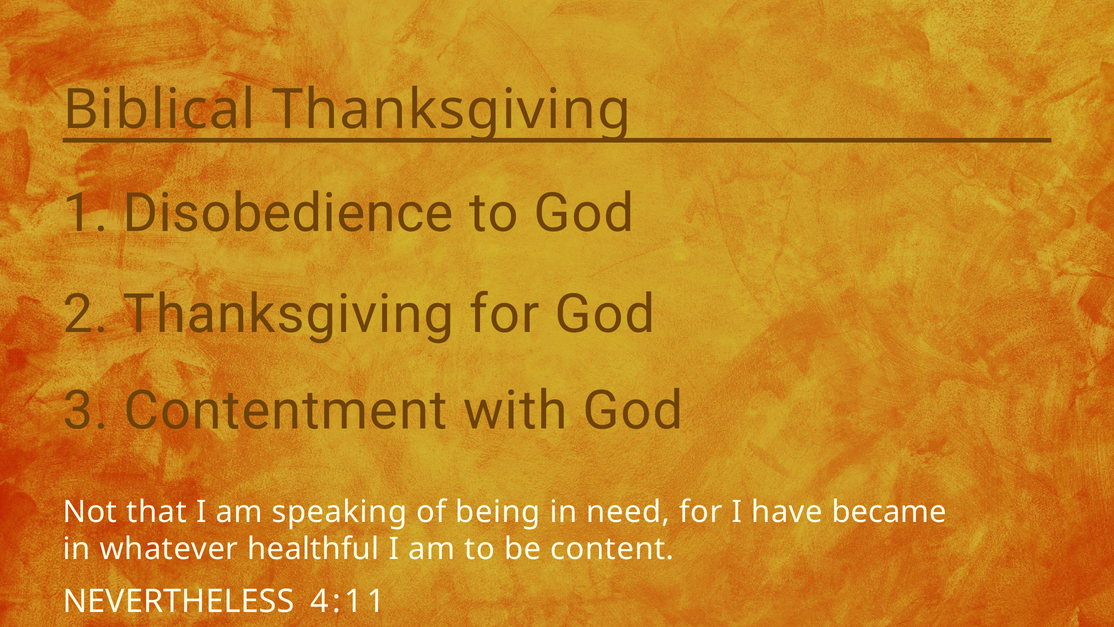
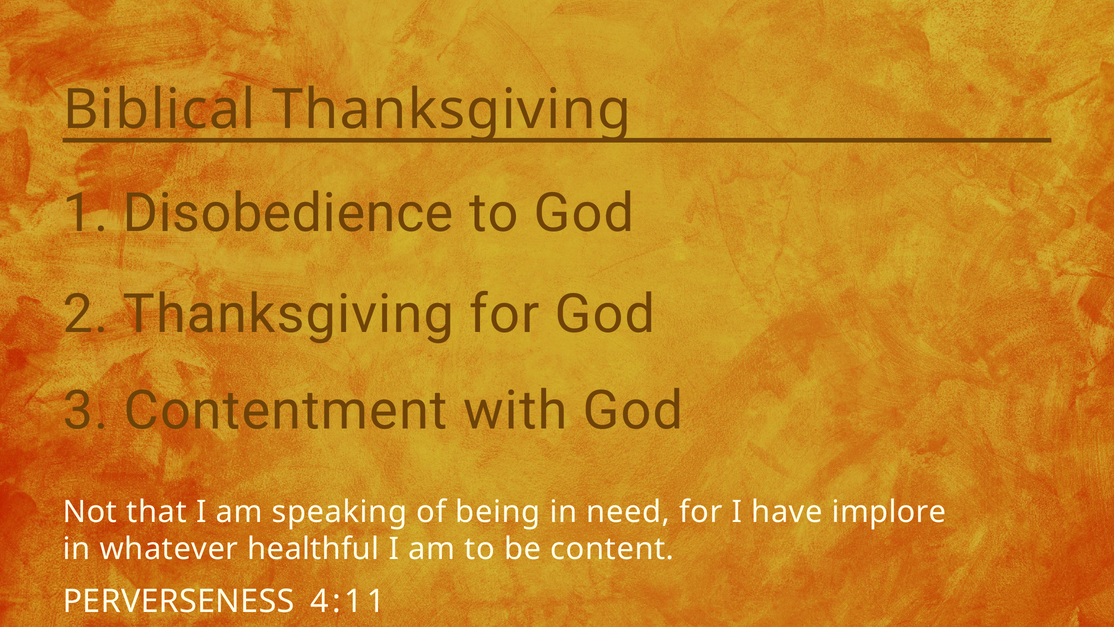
became: became -> implore (889, 512)
NEVERTHELESS: NEVERTHELESS -> PERVERSENESS (179, 601)
